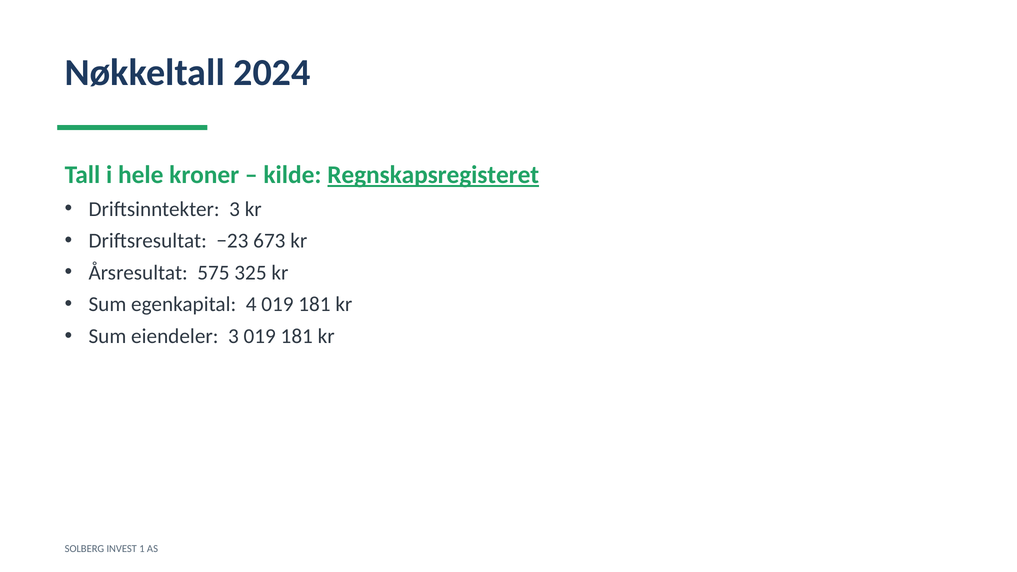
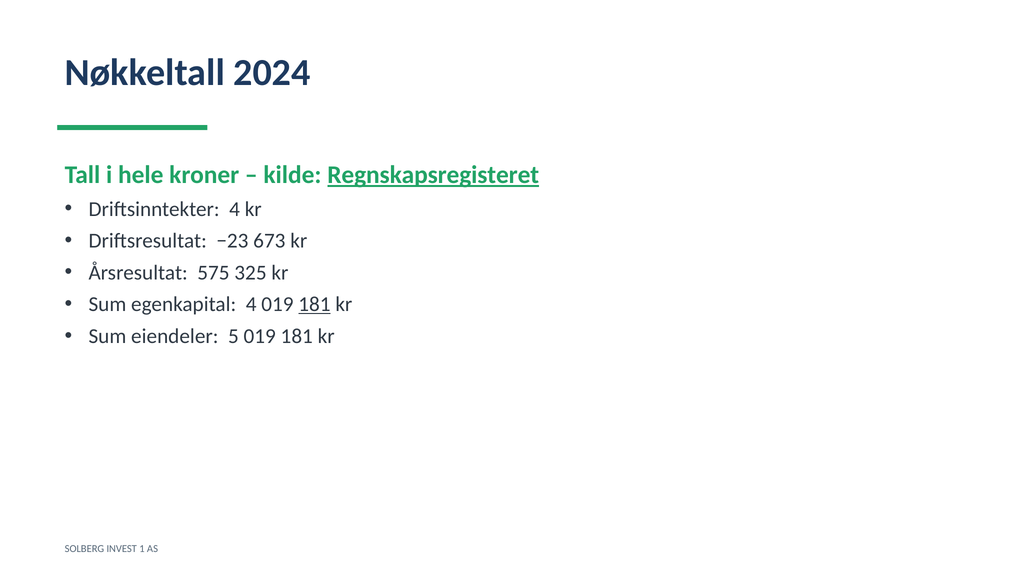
Driftsinntekter 3: 3 -> 4 (235, 209)
181 underline: none -> present (314, 305)
eiendeler 3: 3 -> 5 (233, 336)
